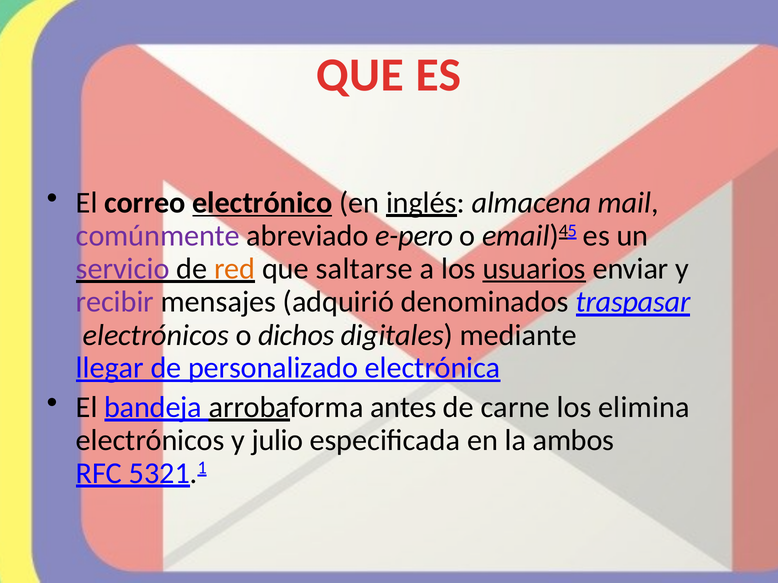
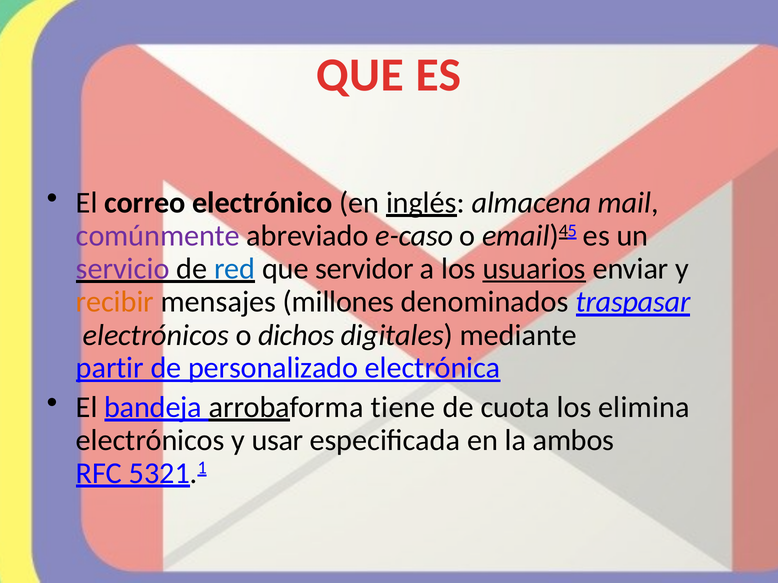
electrónico underline: present -> none (262, 203)
e-pero: e-pero -> e-caso (414, 236)
red colour: orange -> blue (235, 269)
saltarse: saltarse -> servidor (364, 269)
recibir colour: purple -> orange (115, 302)
adquirió: adquirió -> millones (339, 302)
llegar: llegar -> partir (110, 368)
antes: antes -> tiene (403, 407)
carne: carne -> cuota (515, 407)
julio: julio -> usar (277, 441)
